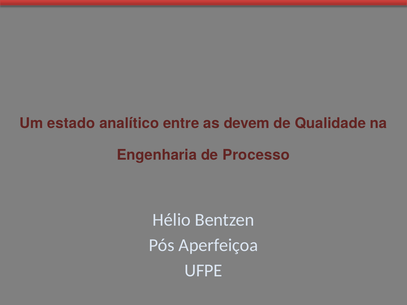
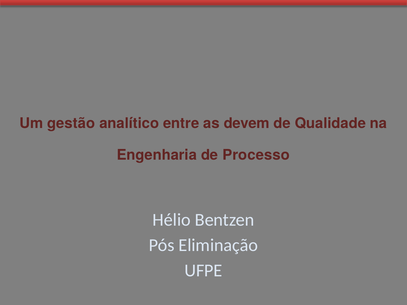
estado: estado -> gestão (71, 123)
Aperfeiçoa: Aperfeiçoa -> Eliminação (218, 246)
